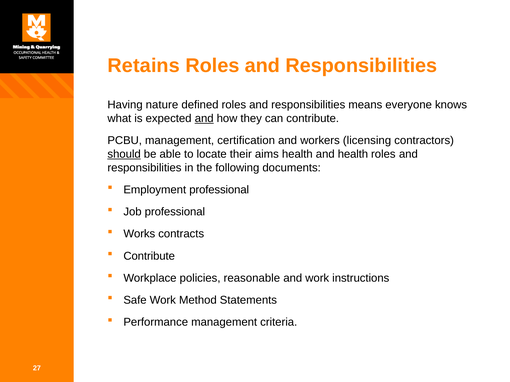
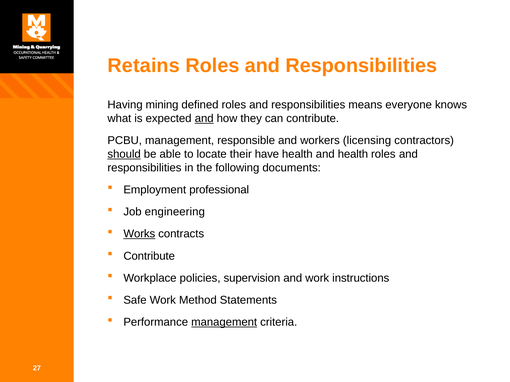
nature: nature -> mining (162, 105)
certification: certification -> responsible (246, 141)
aims: aims -> have (267, 154)
Job professional: professional -> engineering (175, 212)
Works underline: none -> present (139, 234)
reasonable: reasonable -> supervision (252, 278)
management underline: none -> present (224, 323)
